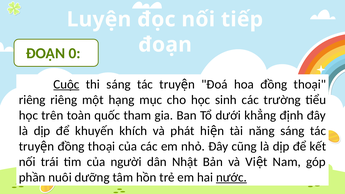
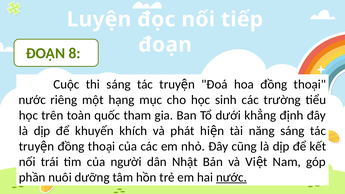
0: 0 -> 8 (75, 53)
Cuộc underline: present -> none (66, 84)
riêng: riêng -> nước (32, 100)
